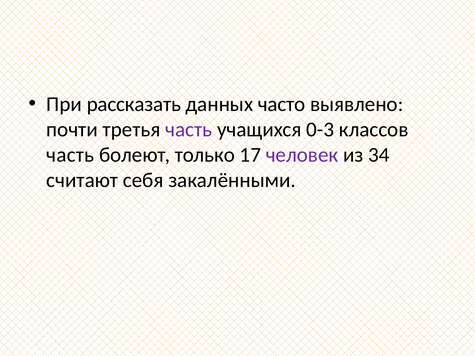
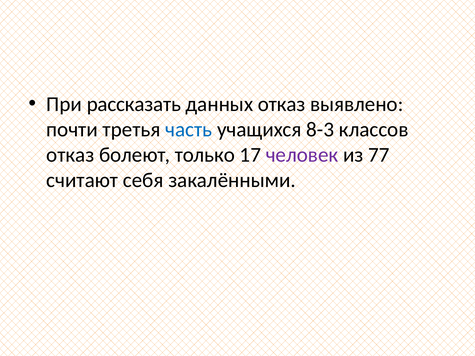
данных часто: часто -> отказ (282, 104)
часть colour: purple -> blue (189, 129)
0-3: 0-3 -> 8-3 (320, 129)
часть: часть -> отказ (70, 155)
34: 34 -> 77 (379, 155)
